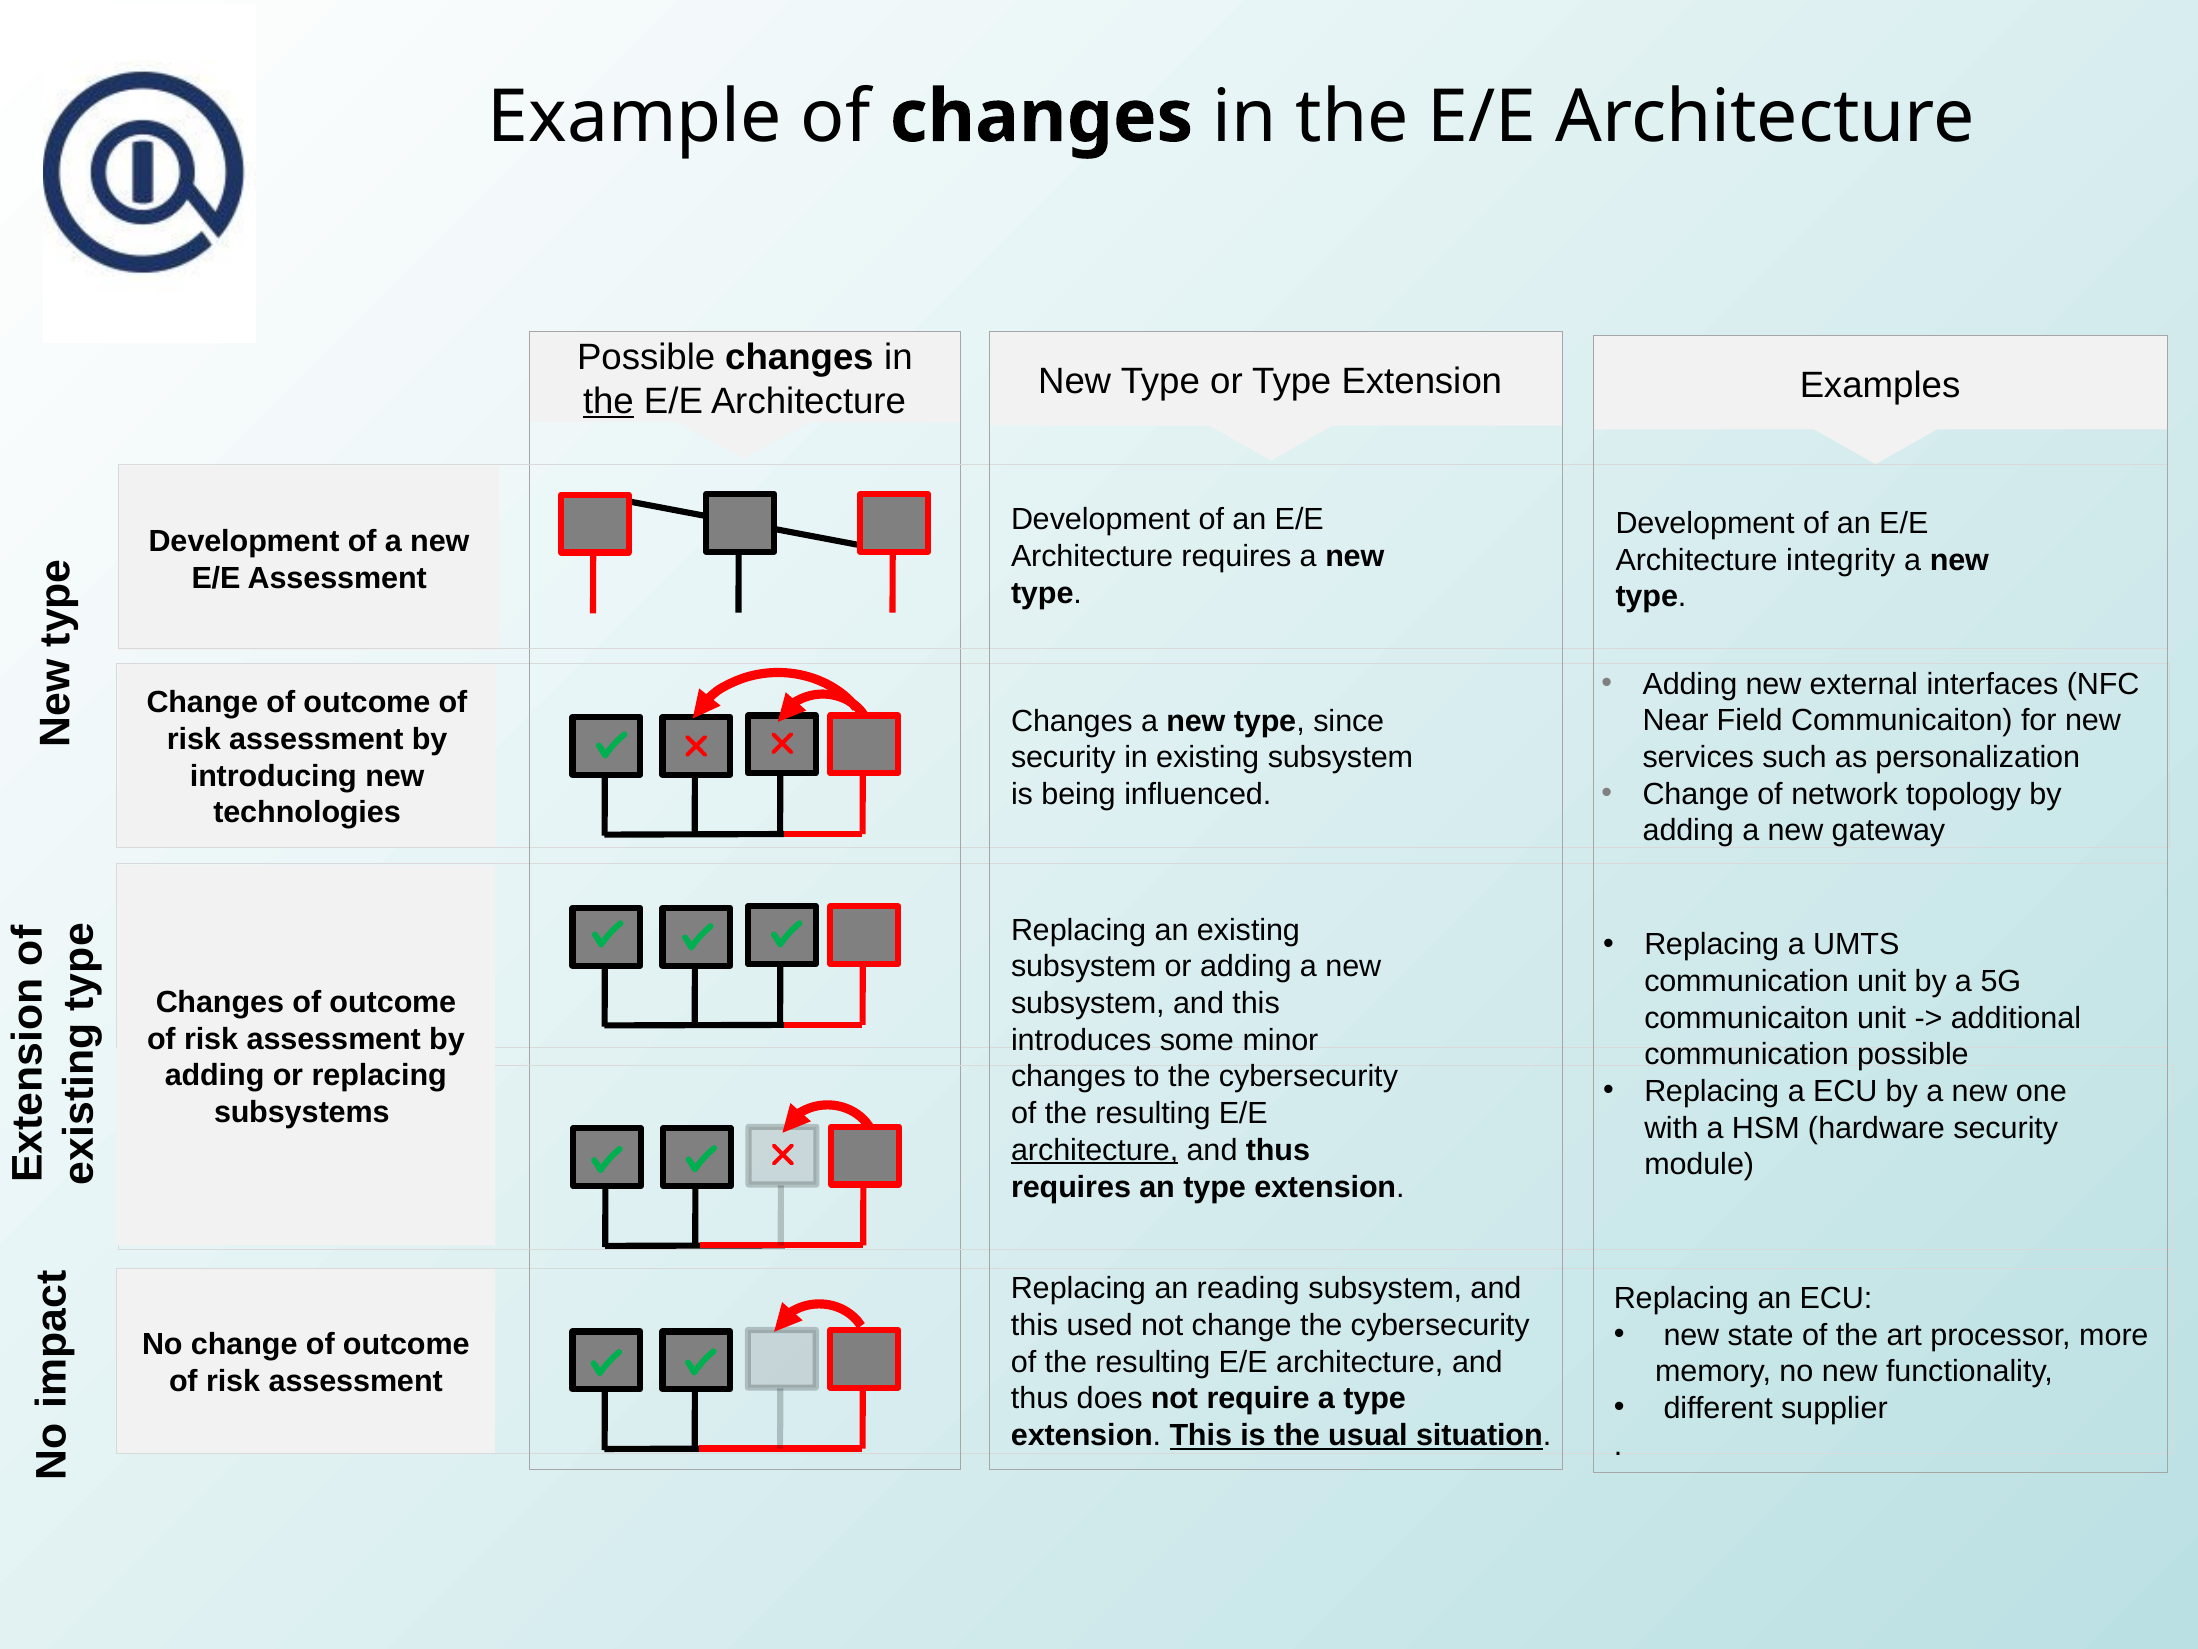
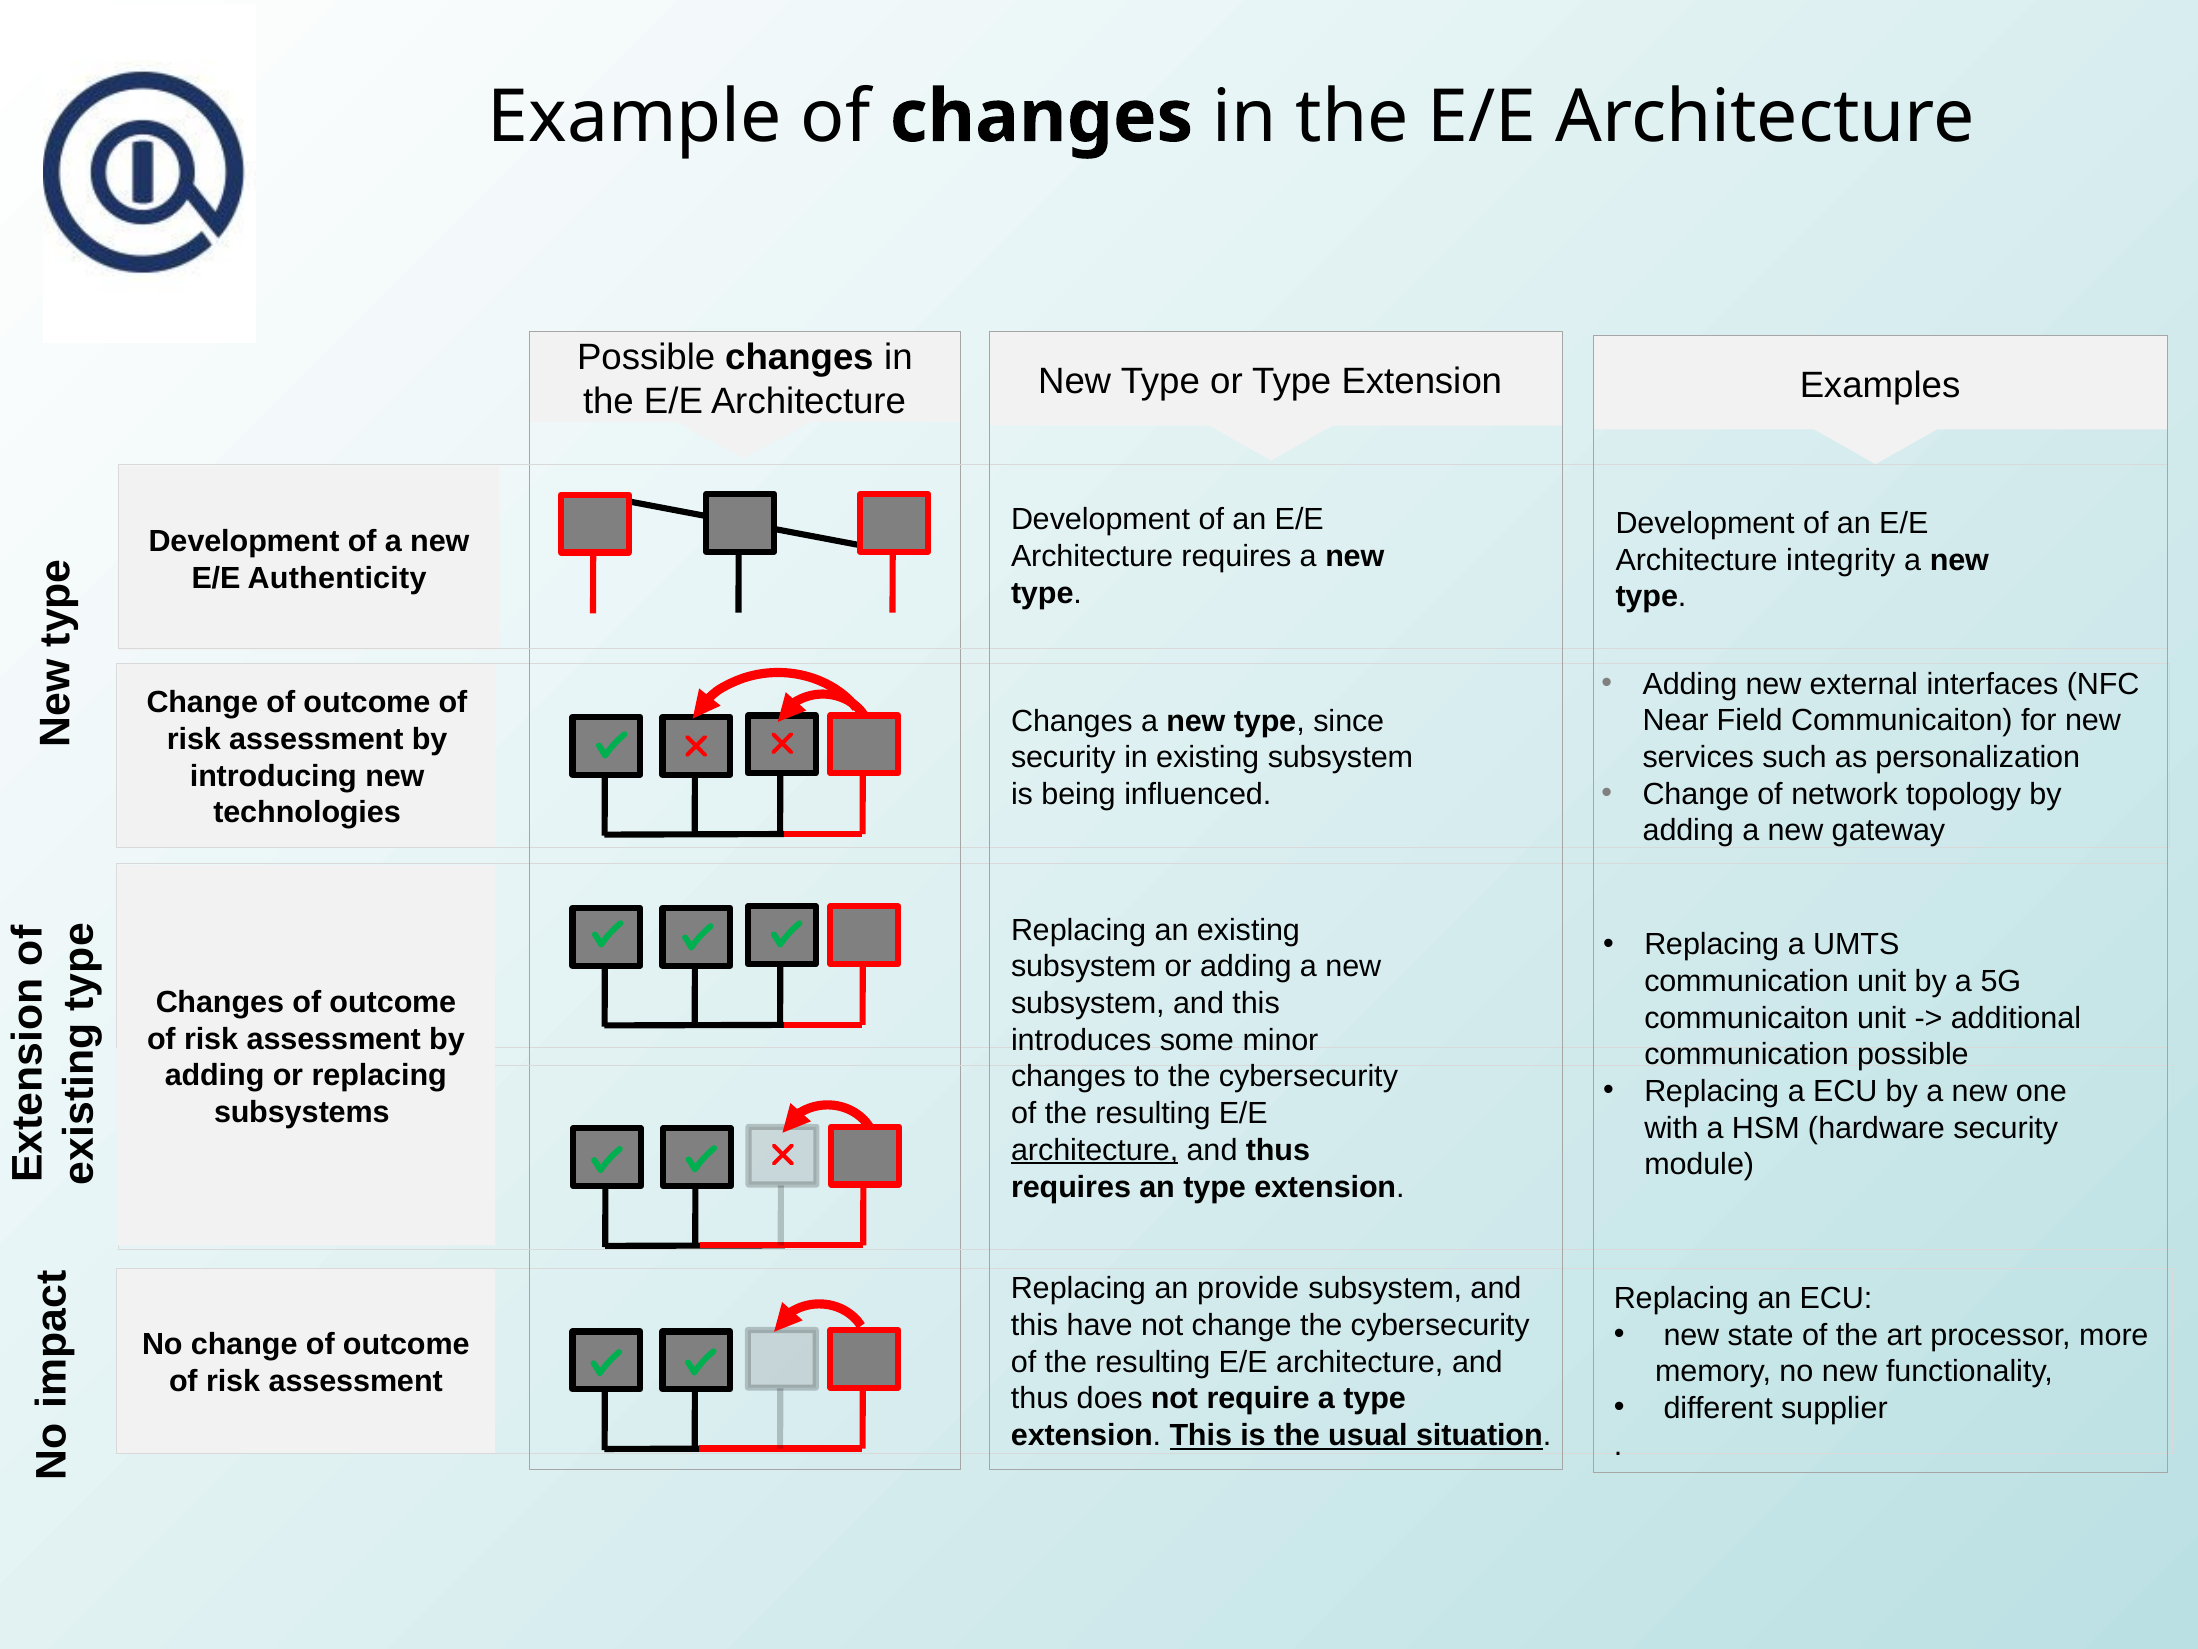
the underline: present -> none (608, 401)
E/E Assessment: Assessment -> Authenticity (337, 578)
reading: reading -> provide (1248, 1288)
used: used -> have (1100, 1325)
